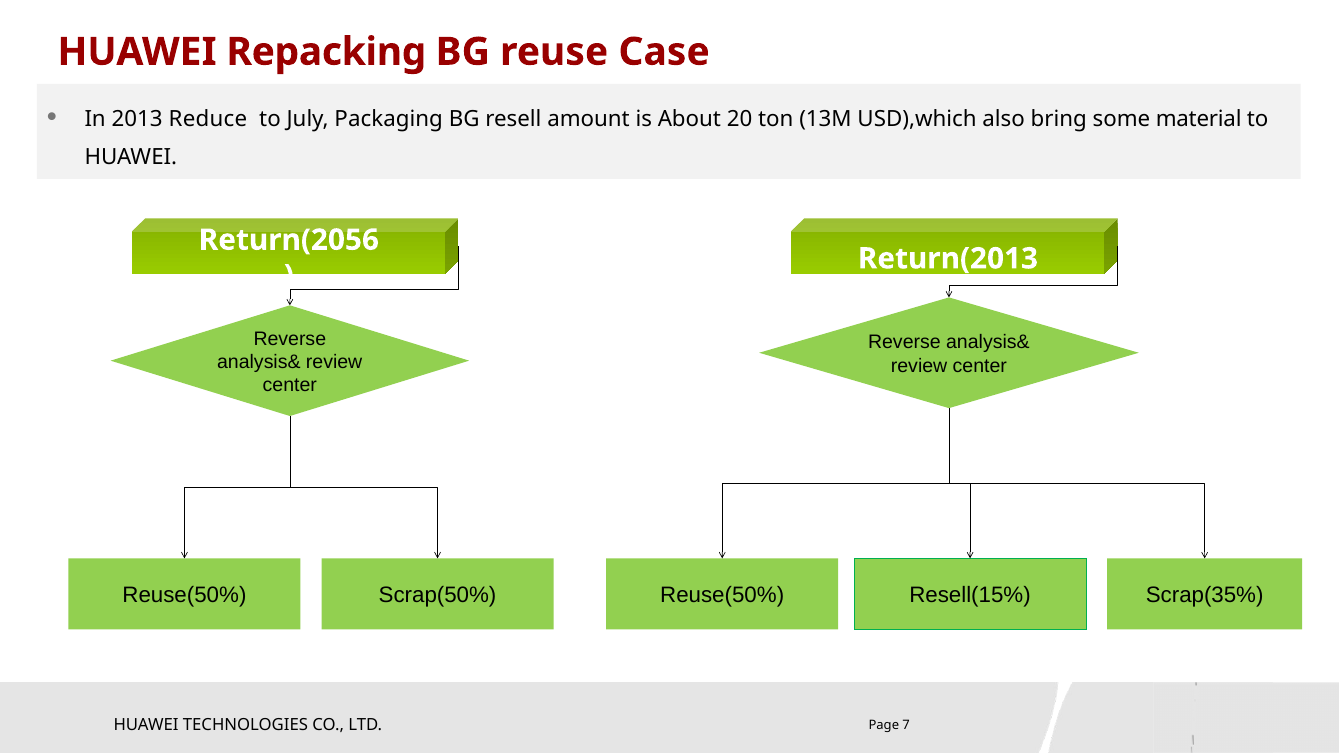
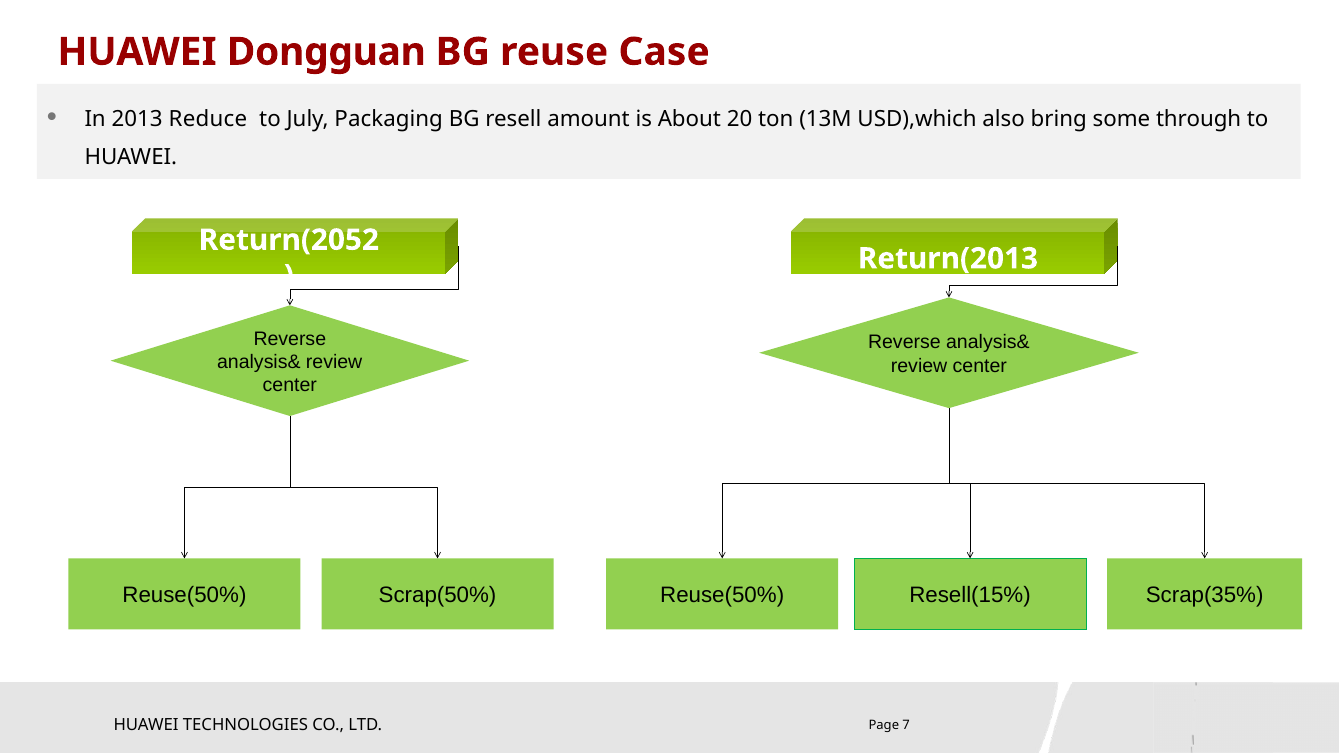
Repacking: Repacking -> Dongguan (326, 52)
material: material -> through (1199, 120)
Return(2056: Return(2056 -> Return(2052 (289, 240)
